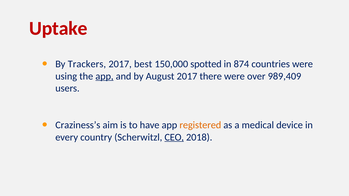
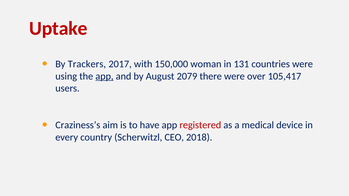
best: best -> with (143, 64)
spotted: spotted -> woman (206, 64)
874: 874 -> 131 (241, 64)
August 2017: 2017 -> 2079 (187, 76)
989,409: 989,409 -> 105,417 (285, 76)
registered colour: orange -> red (200, 125)
CEO underline: present -> none (174, 137)
